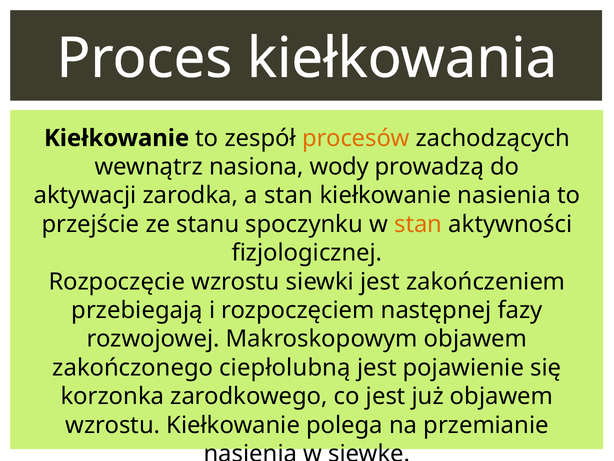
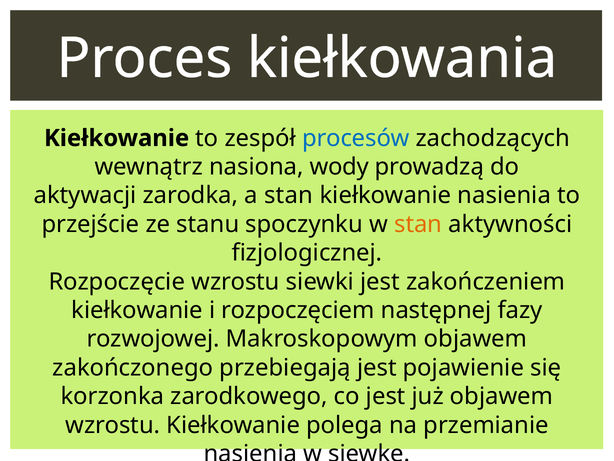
procesów colour: orange -> blue (356, 138)
przebiegają: przebiegają -> kiełkowanie (137, 310)
ciepłolubną: ciepłolubną -> przebiegają (285, 367)
